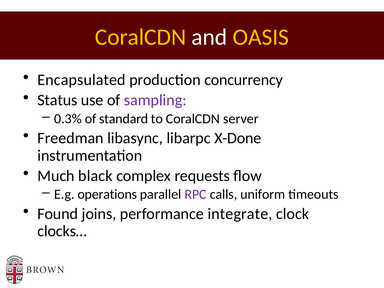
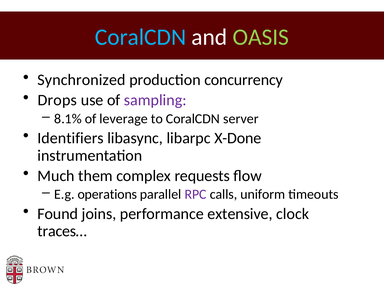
CoralCDN colour: yellow -> light blue (141, 37)
OASIS colour: yellow -> light green (261, 37)
Encapsulated: Encapsulated -> Synchronized (82, 80)
Status: Status -> Drops (57, 100)
0.3%: 0.3% -> 8.1% (68, 119)
standard: standard -> leverage (124, 119)
Freedman: Freedman -> Identifiers (71, 138)
black: black -> them (95, 176)
integrate: integrate -> extensive (240, 214)
clocks…: clocks… -> traces… (62, 231)
